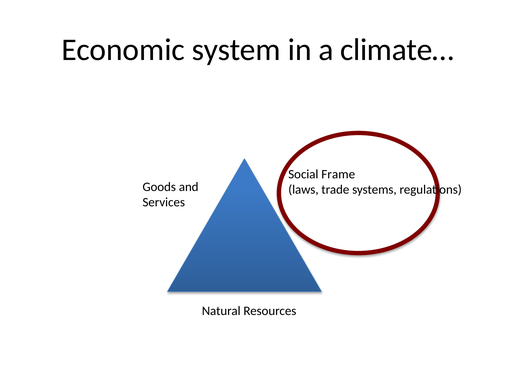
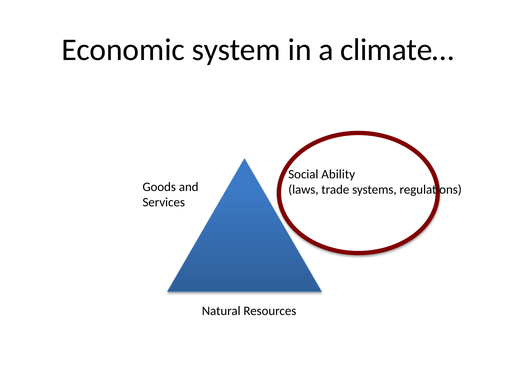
Frame: Frame -> Ability (338, 174)
